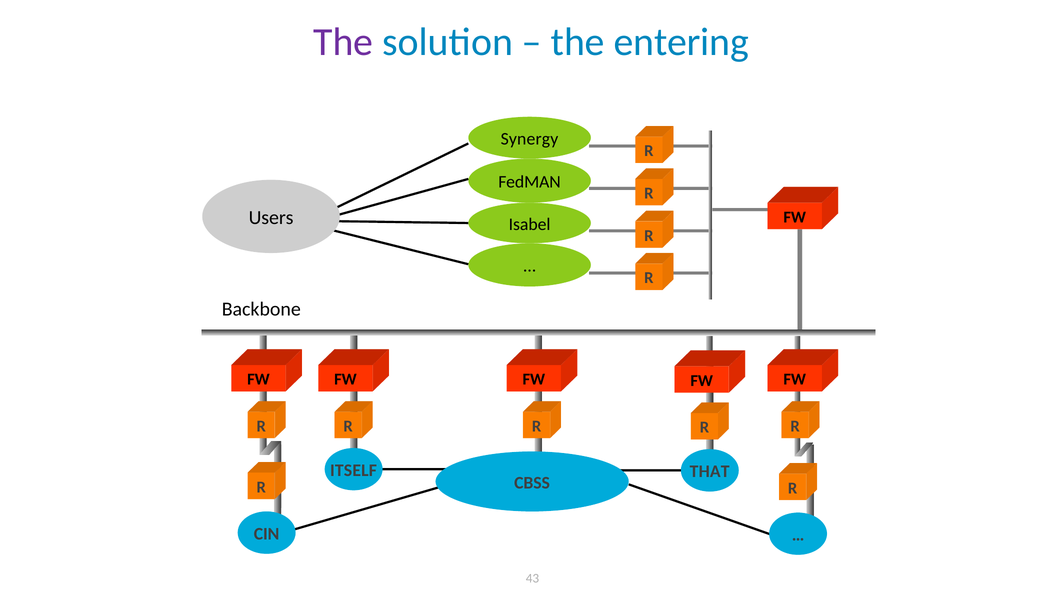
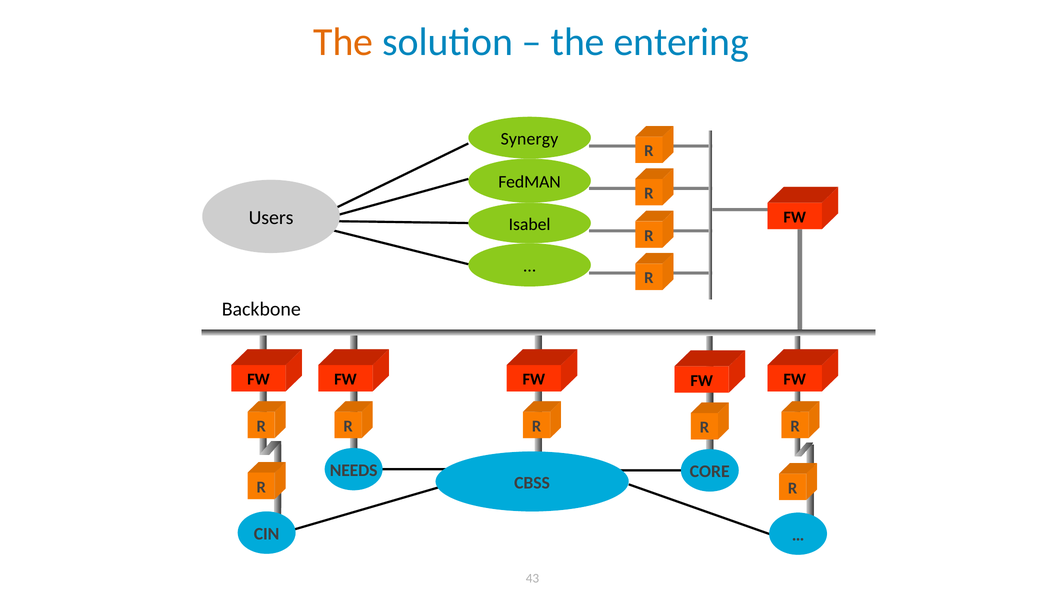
The colour: purple -> orange (343, 42)
ITSELF: ITSELF -> NEEDS (354, 471)
THAT: THAT -> CORE (710, 472)
